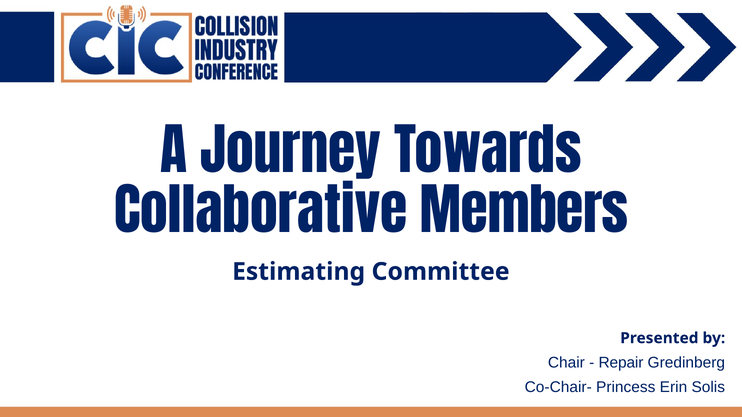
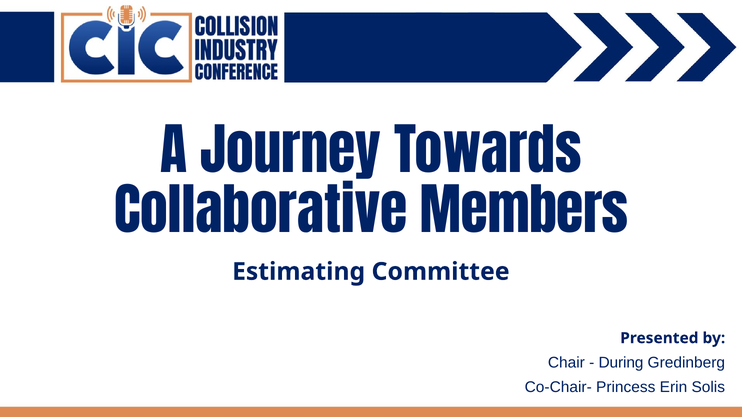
Repair: Repair -> During (621, 363)
